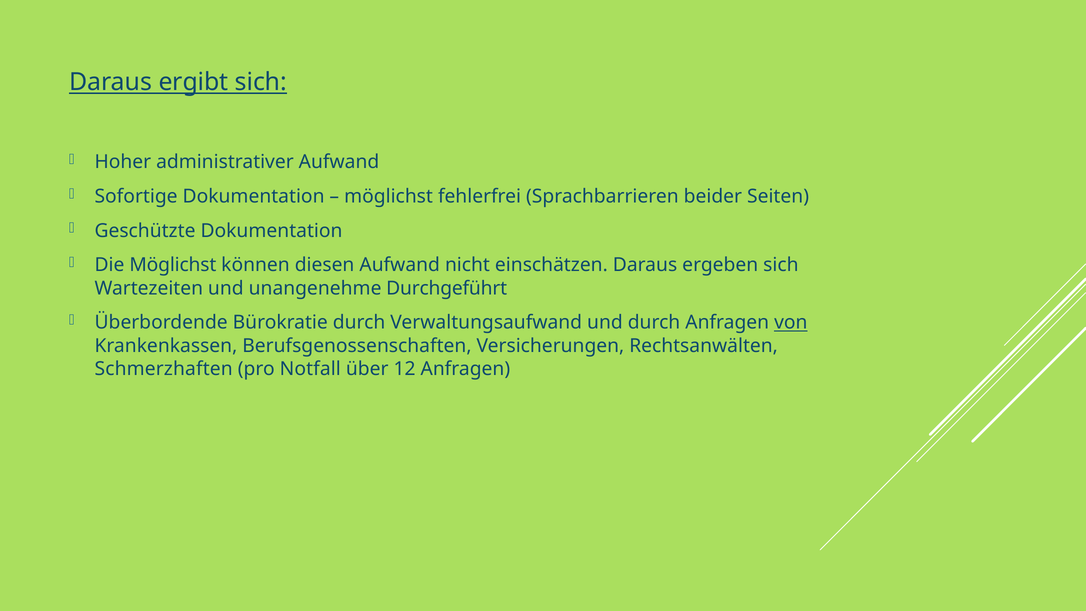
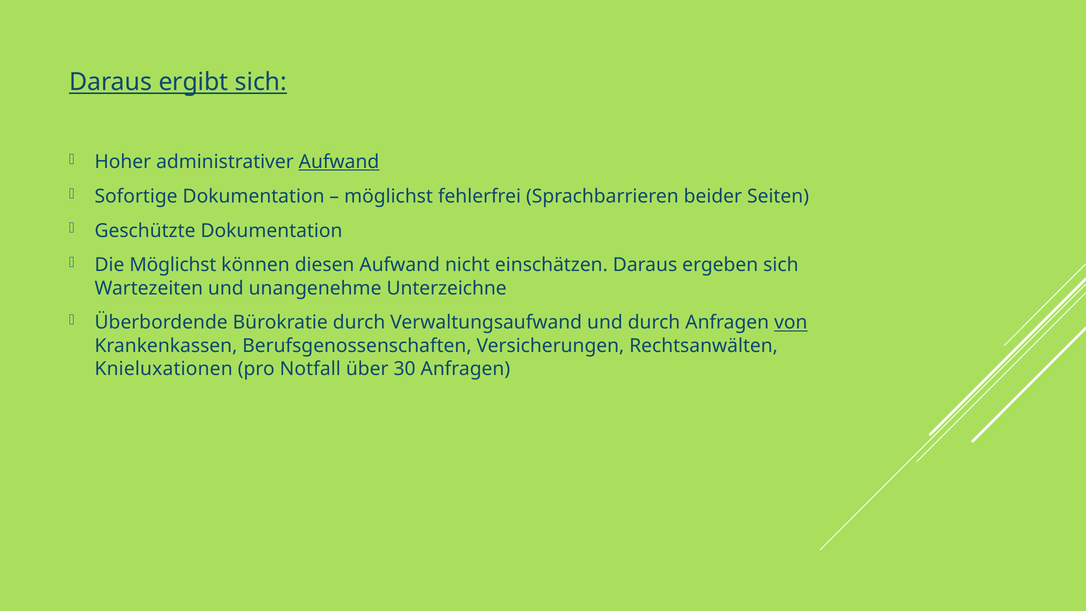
Aufwand underline: none -> present (339, 162)
Durchgeführt: Durchgeführt -> Unterzeichne (447, 288)
Schmerzhaften: Schmerzhaften -> Knieluxationen (164, 369)
12: 12 -> 30 (405, 369)
